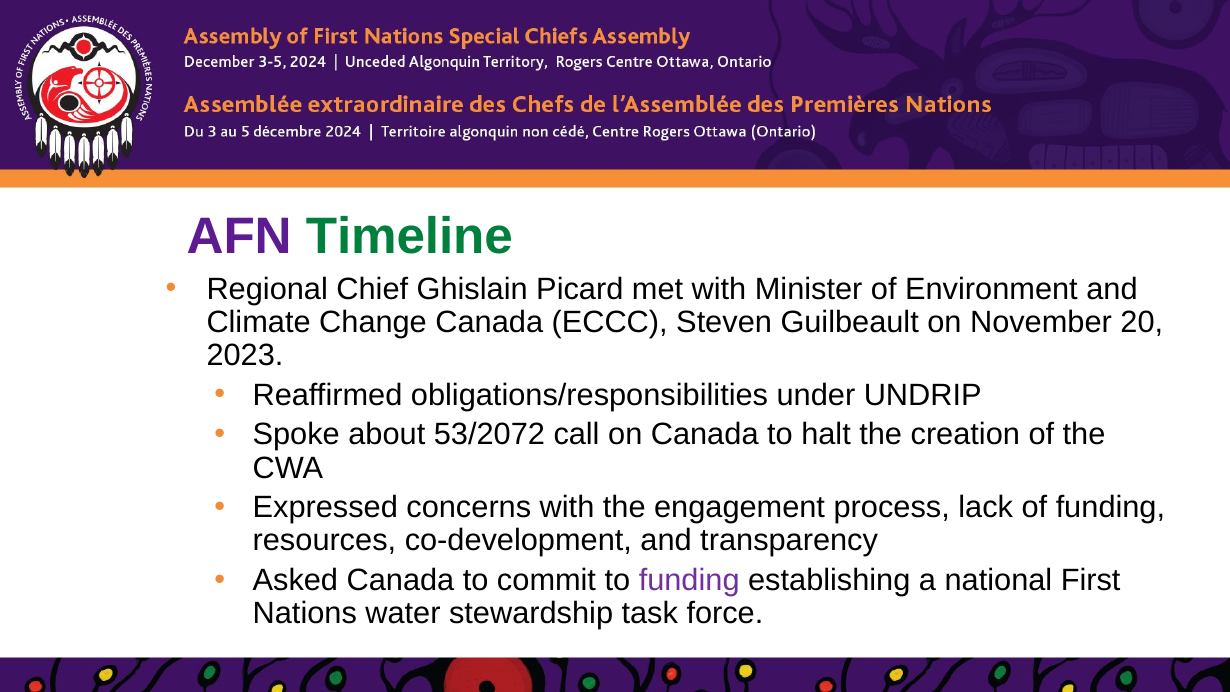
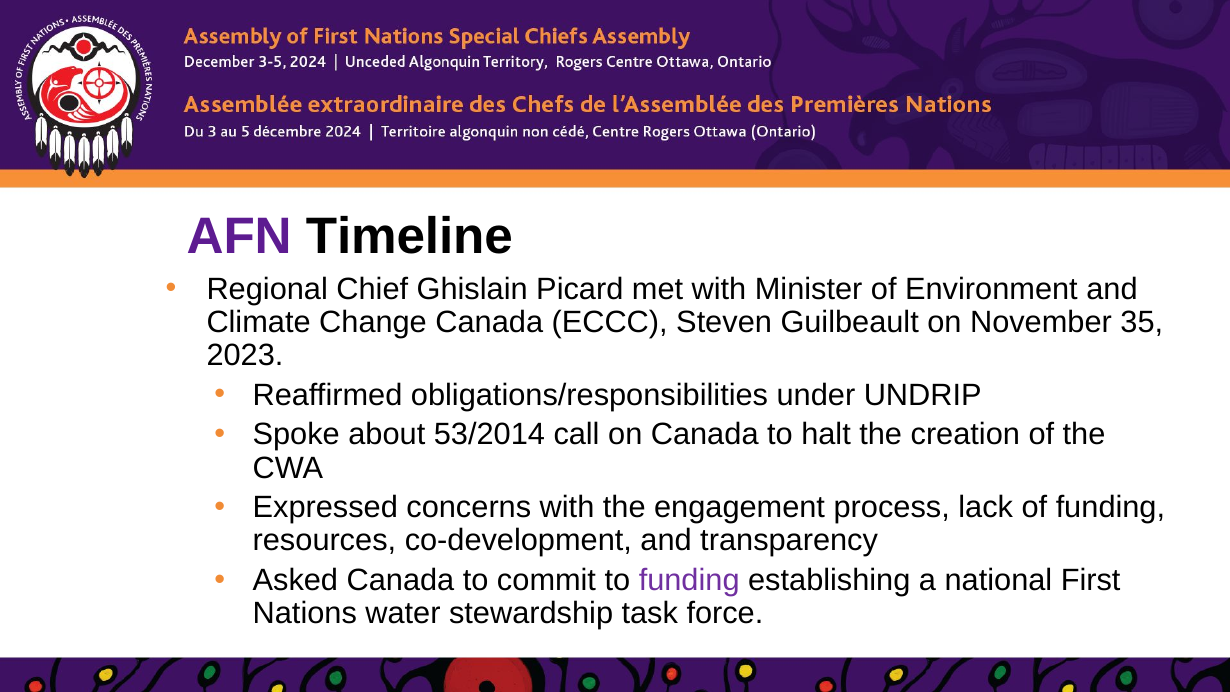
Timeline colour: green -> black (409, 236)
20: 20 -> 35 (1142, 322)
53/2072: 53/2072 -> 53/2014 (489, 435)
